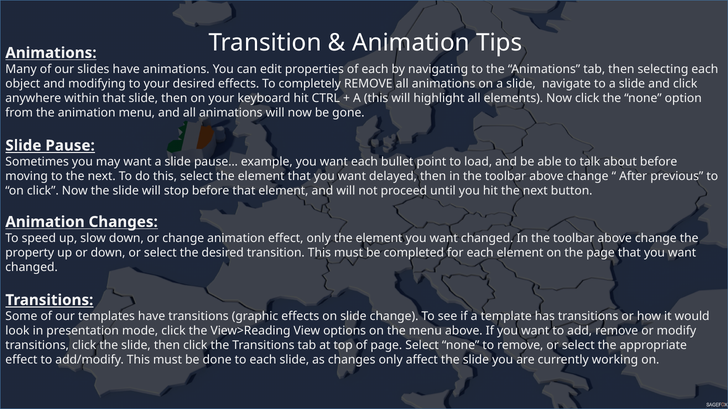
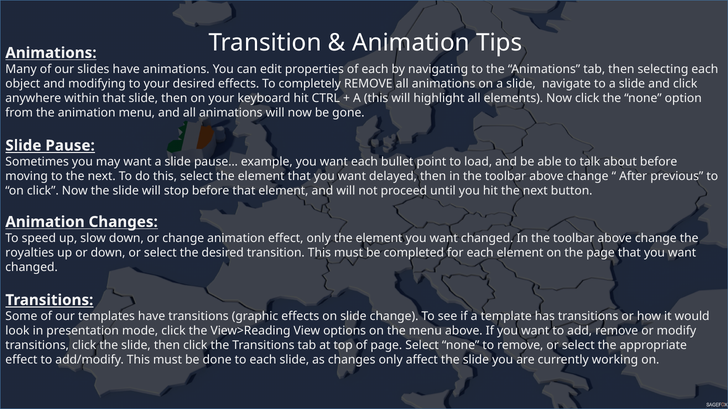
property: property -> royalties (30, 253)
